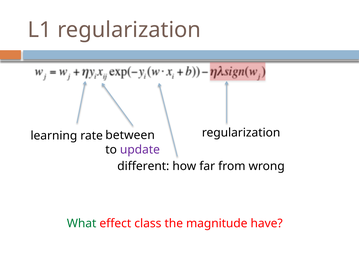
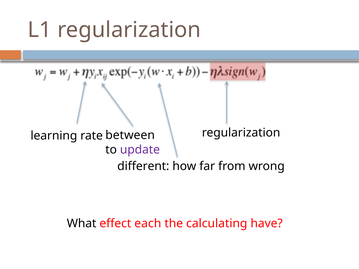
What colour: green -> black (82, 224)
class: class -> each (148, 224)
magnitude: magnitude -> calculating (217, 224)
